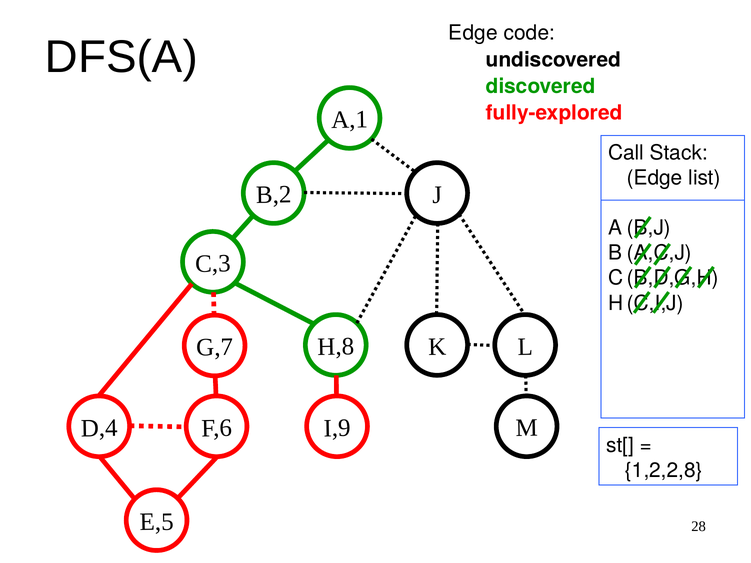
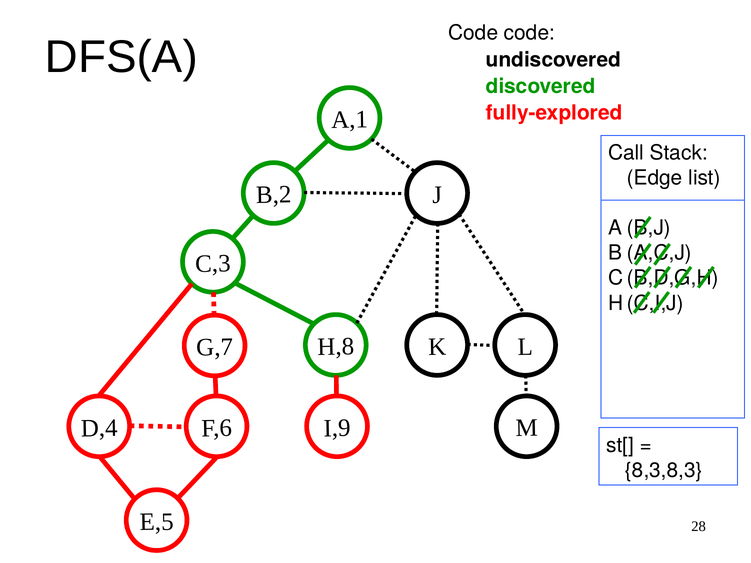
Edge: Edge -> Code (473, 33)
1,2,2,8: 1,2,2,8 -> 8,3,8,3 (664, 471)
